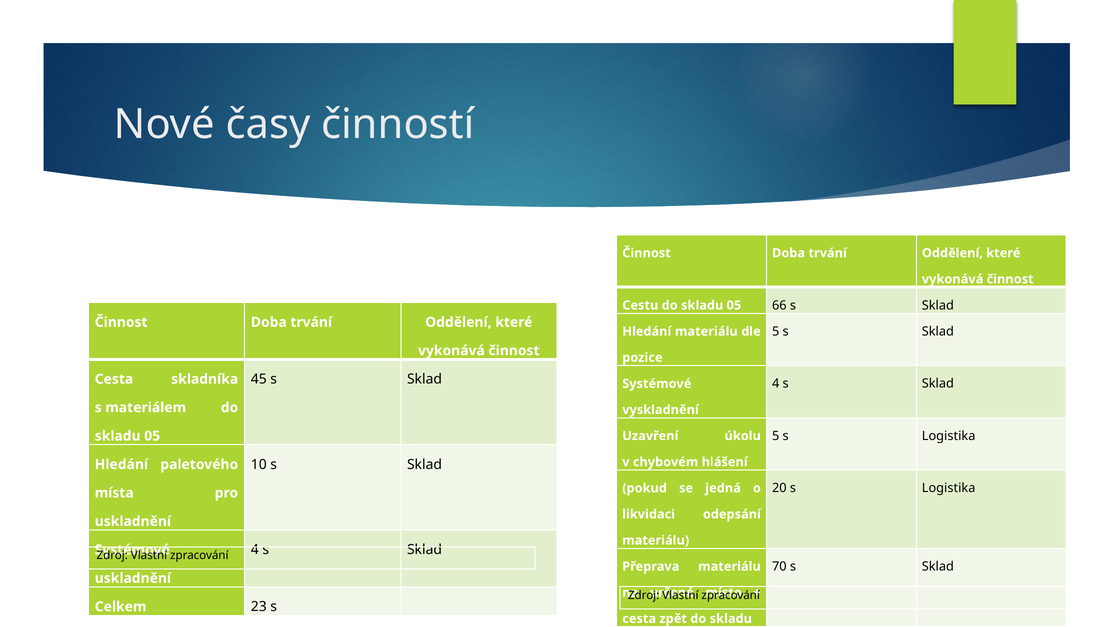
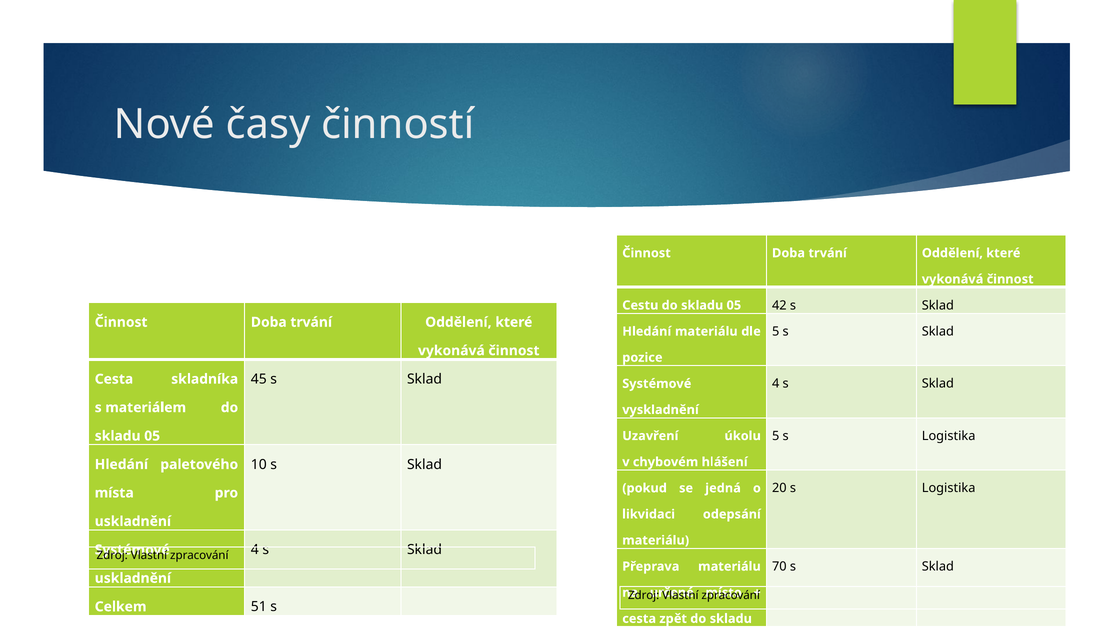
66: 66 -> 42 (779, 305)
23: 23 -> 51 (259, 606)
